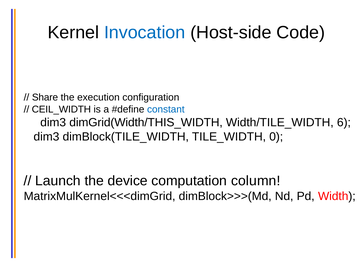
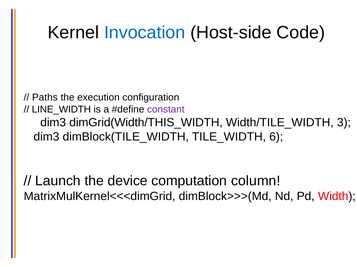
Share: Share -> Paths (45, 98)
CEIL_WIDTH: CEIL_WIDTH -> LINE_WIDTH (61, 110)
constant colour: blue -> purple (166, 110)
6: 6 -> 3 (344, 123)
0: 0 -> 6 (276, 137)
